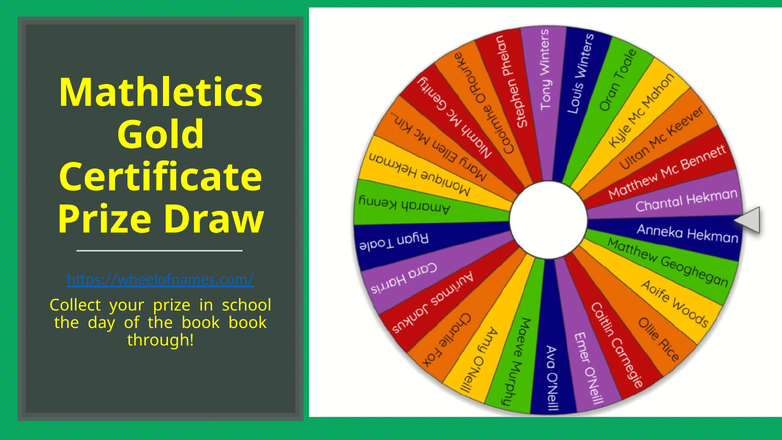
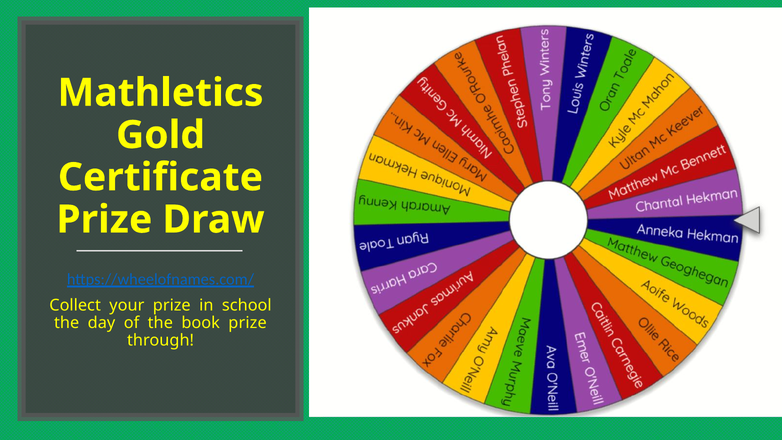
book book: book -> prize (248, 323)
